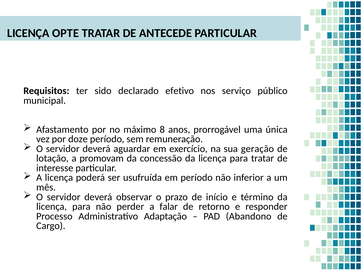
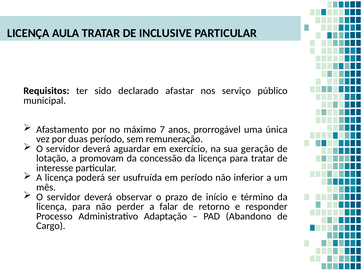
OPTE: OPTE -> AULA (66, 33)
ANTECEDE: ANTECEDE -> INCLUSIVE (165, 33)
efetivo: efetivo -> afastar (180, 91)
8: 8 -> 7 (162, 130)
doze: doze -> duas (78, 139)
